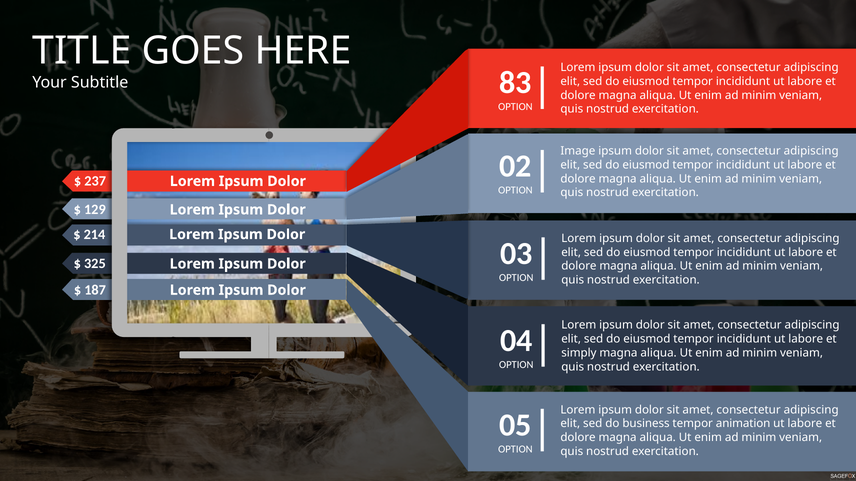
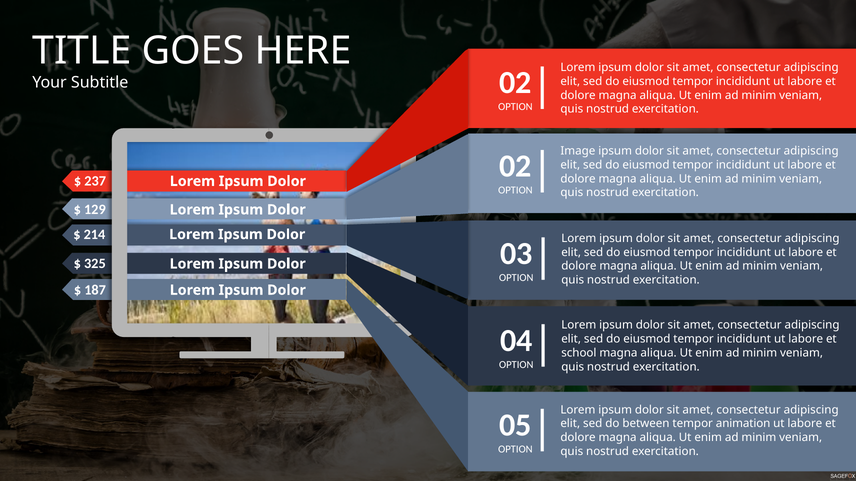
Subtitle 83: 83 -> 02 (515, 83)
simply: simply -> school (579, 353)
business: business -> between (646, 424)
